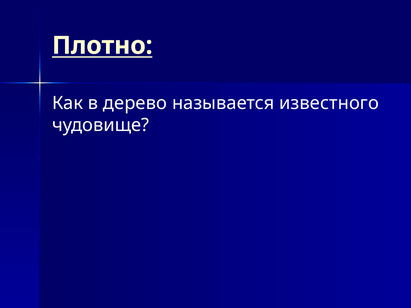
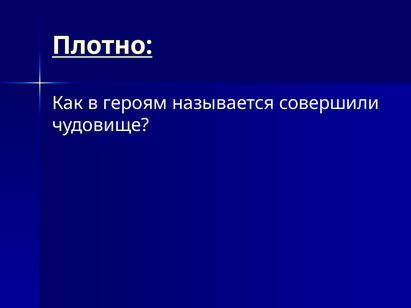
дерево: дерево -> героям (135, 103)
известного: известного -> совершили (329, 103)
